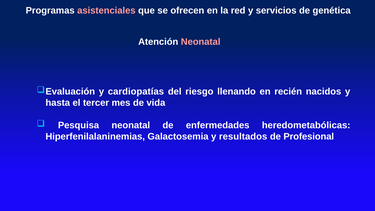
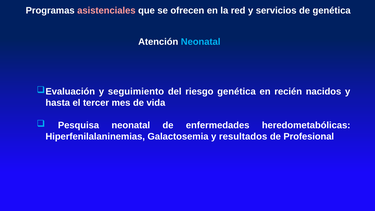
Neonatal colour: pink -> light blue (201, 42)
cardiopatías: cardiopatías -> seguimiento (136, 92)
riesgo llenando: llenando -> genética (236, 92)
